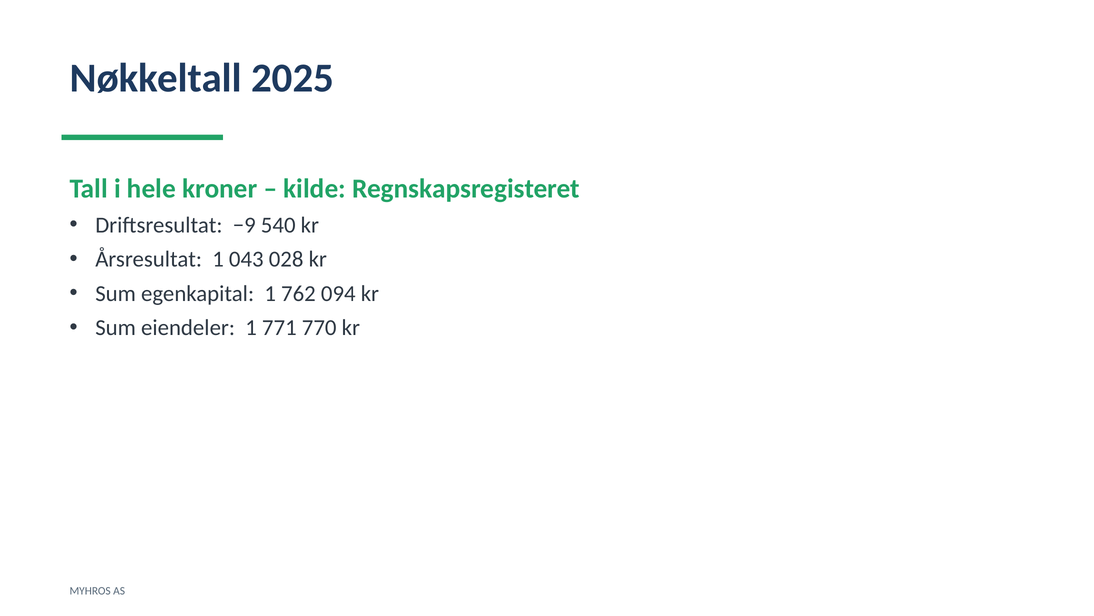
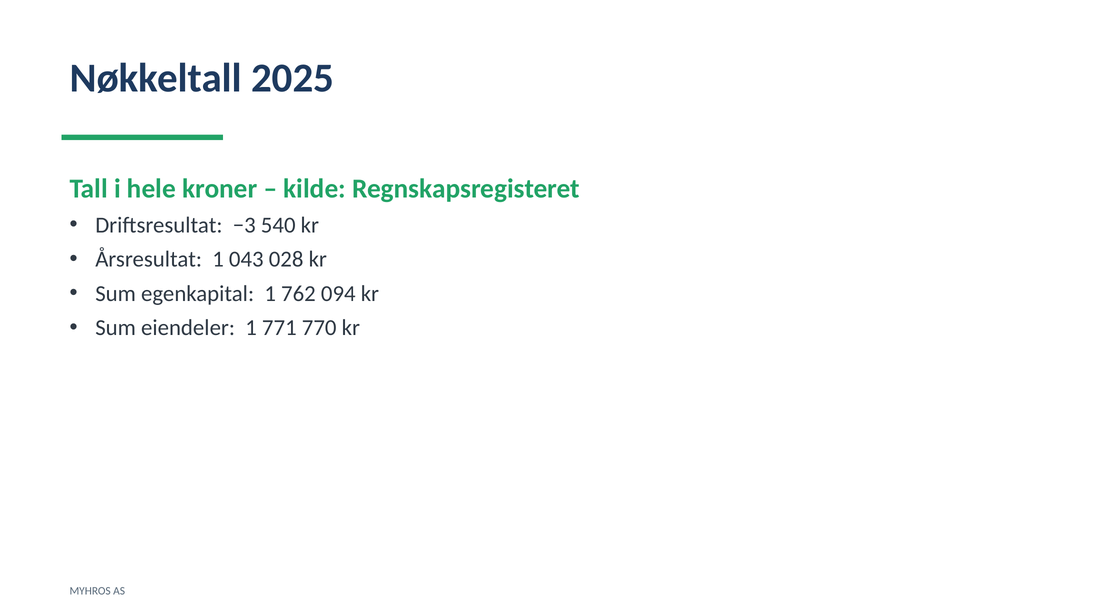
−9: −9 -> −3 (244, 225)
